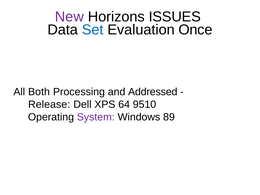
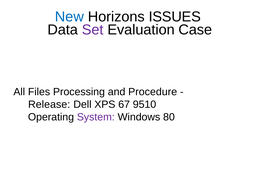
New colour: purple -> blue (69, 17)
Set colour: blue -> purple (93, 30)
Once: Once -> Case (195, 30)
Both: Both -> Files (39, 92)
Addressed: Addressed -> Procedure (153, 92)
64: 64 -> 67 (124, 104)
89: 89 -> 80 (169, 117)
